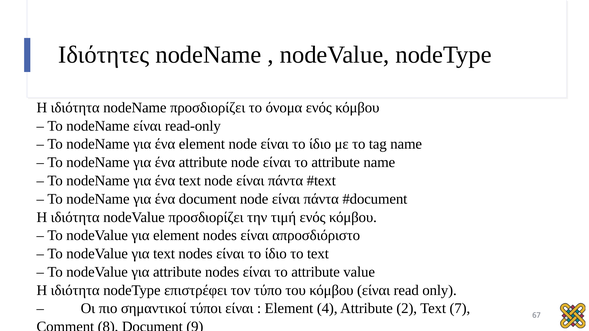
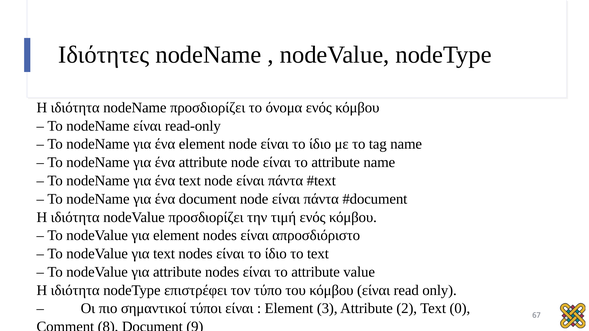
4: 4 -> 3 (327, 309)
7: 7 -> 0 (460, 309)
